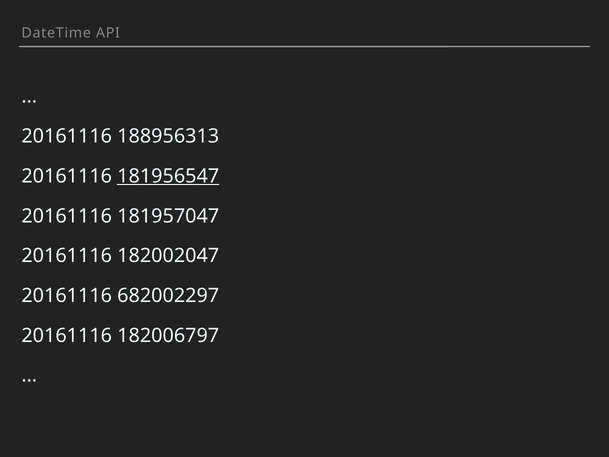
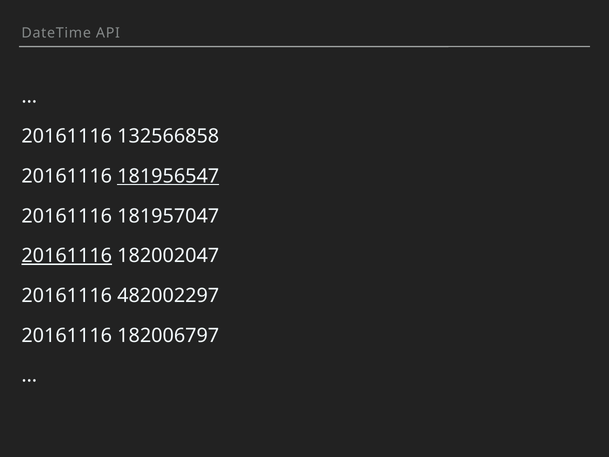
188956313: 188956313 -> 132566858 (168, 136)
20161116 underline: none -> present (67, 256)
682002297: 682002297 -> 482002297 (168, 296)
